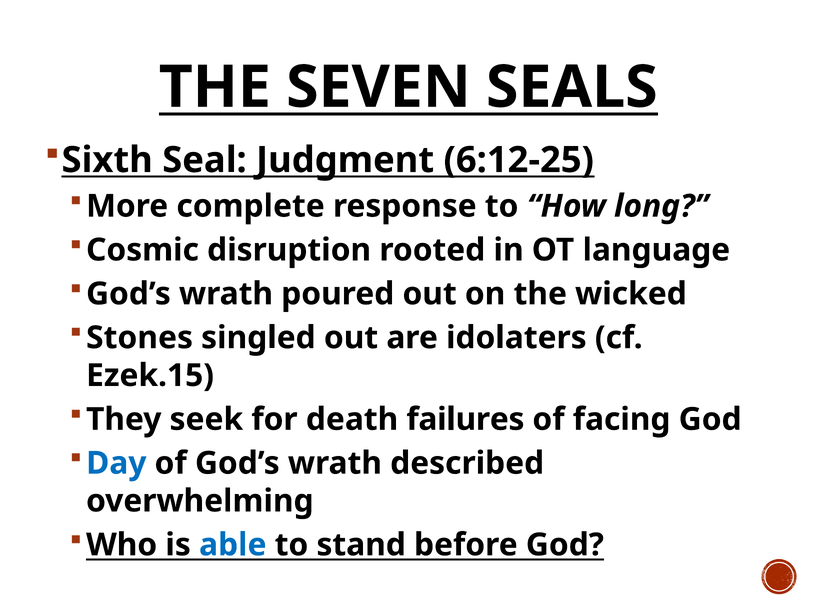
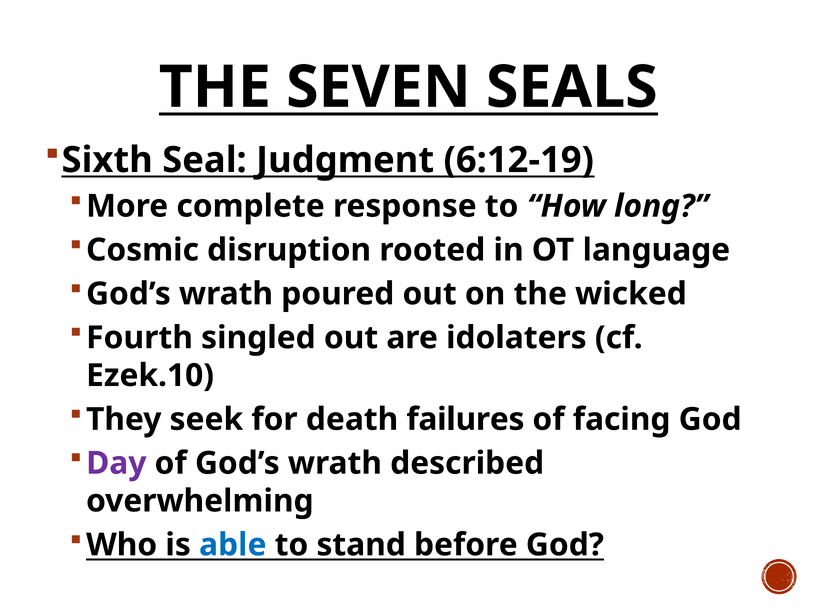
6:12-25: 6:12-25 -> 6:12-19 (519, 160)
Stones: Stones -> Fourth (140, 338)
Ezek.15: Ezek.15 -> Ezek.10 (150, 375)
Day colour: blue -> purple (116, 463)
